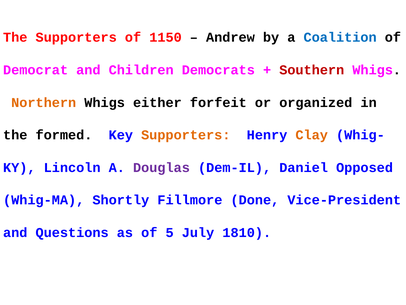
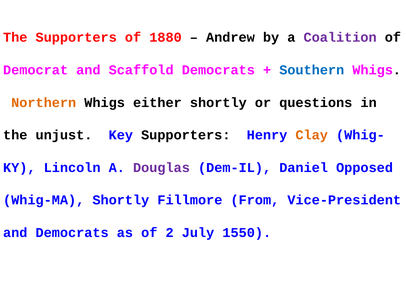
1150: 1150 -> 1880 (166, 37)
Coalition colour: blue -> purple (340, 37)
Children: Children -> Scaffold (141, 70)
Southern colour: red -> blue (312, 70)
either forfeit: forfeit -> shortly (218, 102)
organized: organized -> questions (316, 102)
formed: formed -> unjust (64, 135)
Supporters colour: orange -> black (186, 135)
Done: Done -> From (255, 200)
and Questions: Questions -> Democrats (72, 232)
5: 5 -> 2 (170, 232)
1810: 1810 -> 1550 (247, 232)
